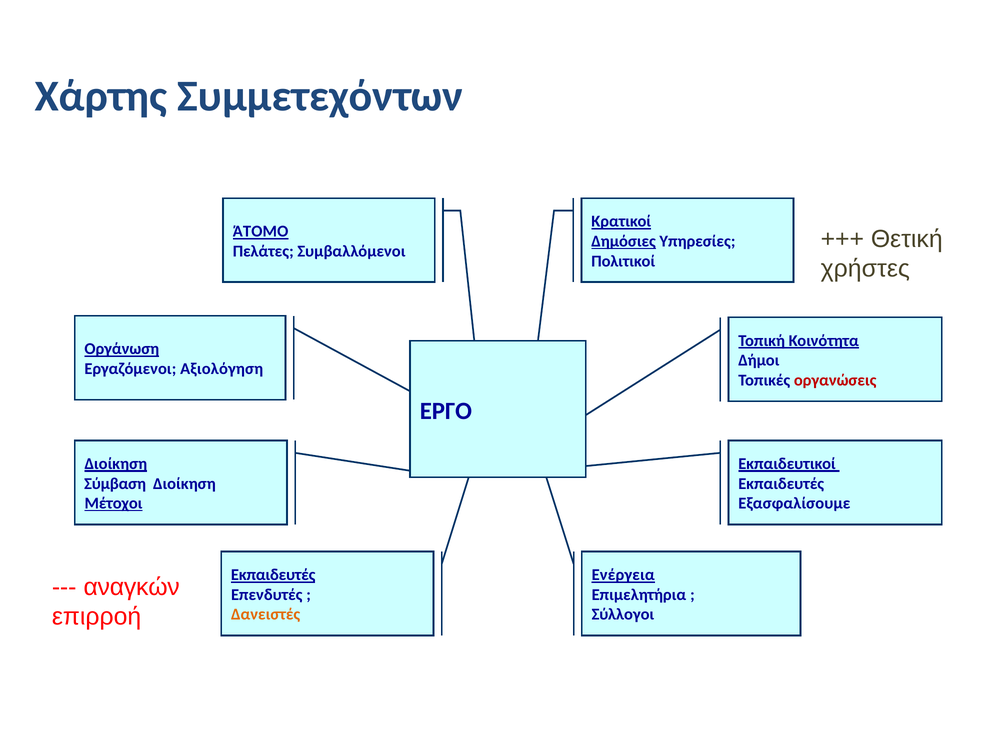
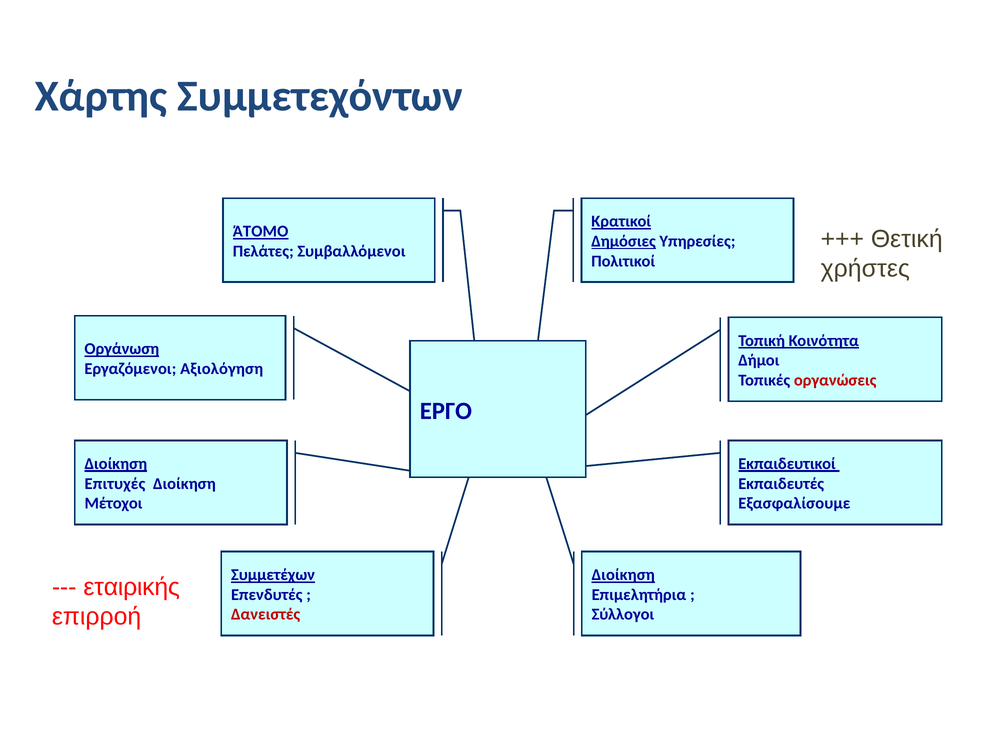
Σύμβαση: Σύμβαση -> Επιτυχές (115, 484)
Μέτοχοι underline: present -> none (113, 503)
Εκπαιδευτές: Εκπαιδευτές -> Συμμετέχων (273, 575)
Ενέργεια: Ενέργεια -> Διοίκηση (623, 575)
αναγκών: αναγκών -> εταιρικής (132, 587)
Δανειστές colour: orange -> red (266, 615)
